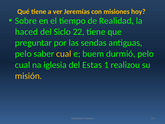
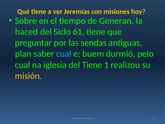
Realidad: Realidad -> Generan (116, 21)
22: 22 -> 61 (79, 32)
pelo: pelo -> plan (23, 54)
cual colour: yellow -> light blue (64, 54)
del Estas: Estas -> Tiene (92, 65)
